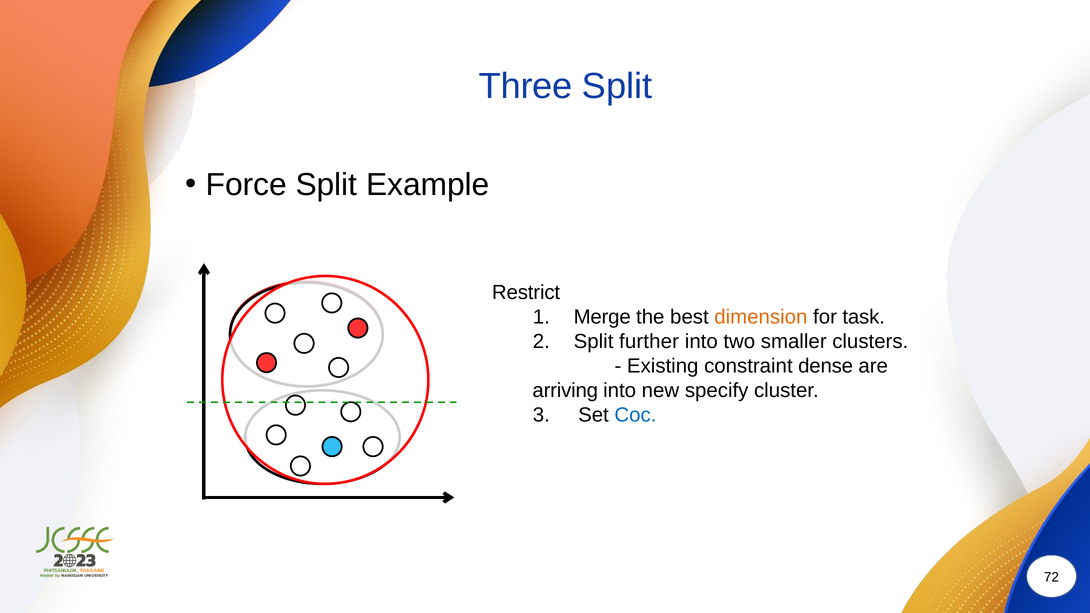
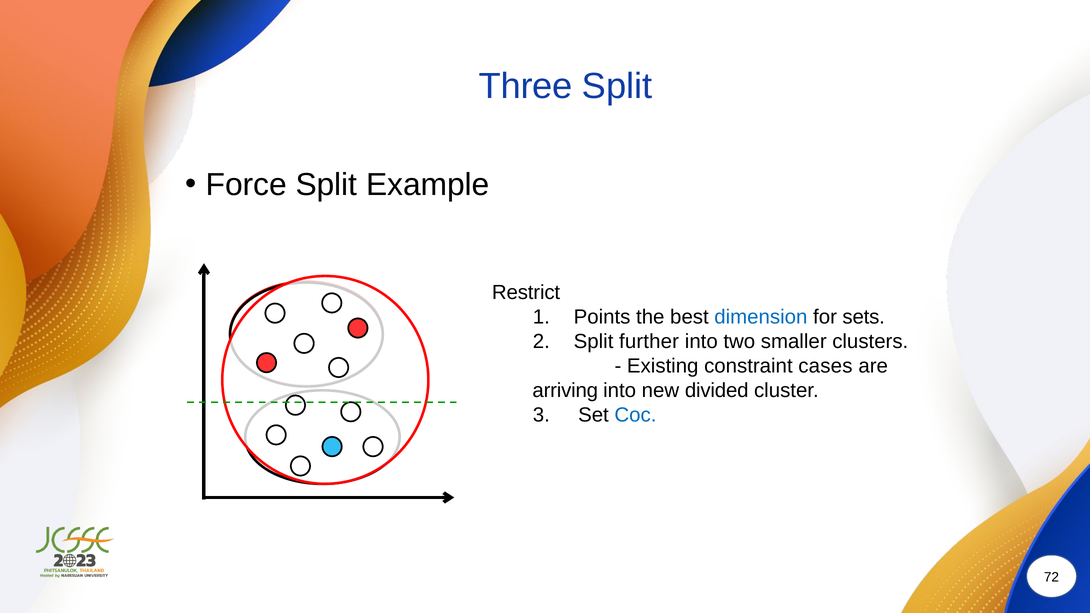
Merge: Merge -> Points (602, 317)
dimension colour: orange -> blue (761, 317)
task: task -> sets (864, 317)
dense: dense -> cases (825, 366)
specify: specify -> divided (717, 391)
